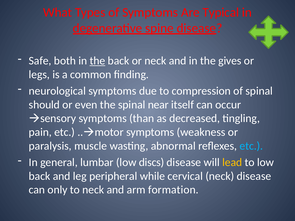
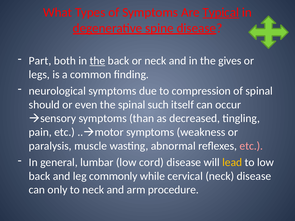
Typical underline: none -> present (221, 12)
Safe: Safe -> Part (40, 61)
near: near -> such (158, 105)
etc colour: light blue -> pink (251, 146)
discs: discs -> cord (151, 162)
peripheral: peripheral -> commonly (113, 176)
formation: formation -> procedure (173, 190)
